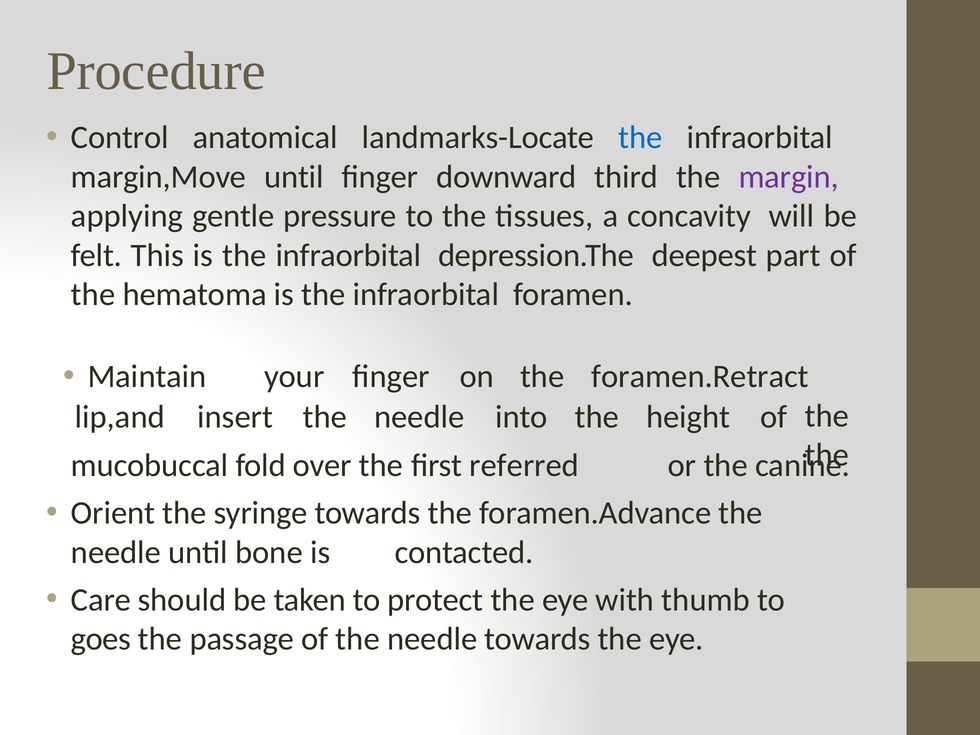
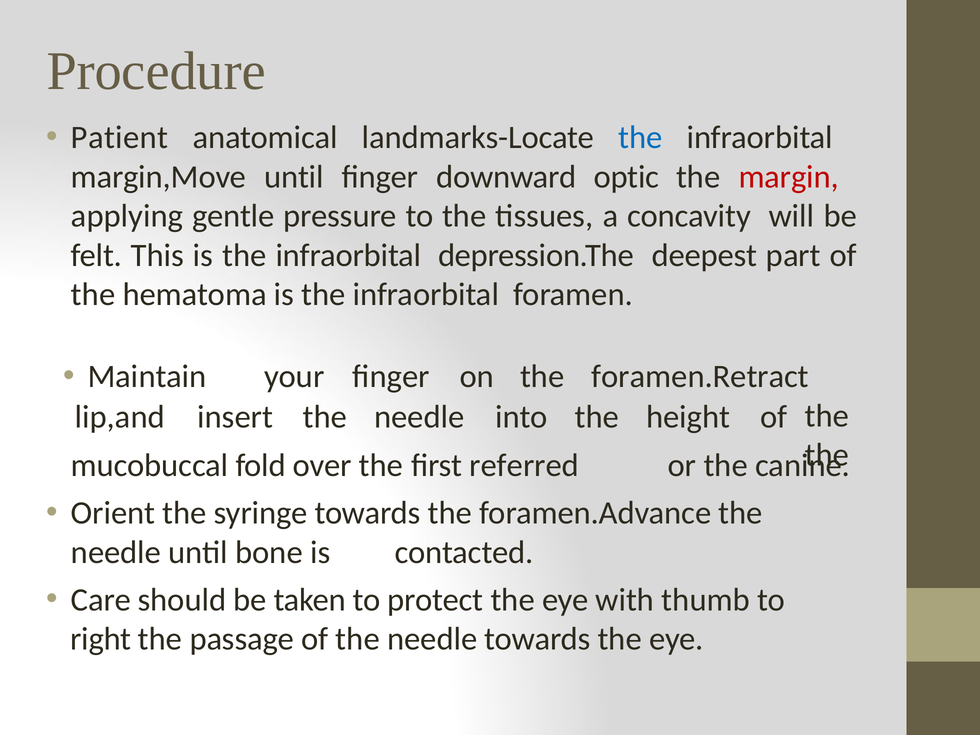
Control: Control -> Patient (120, 138)
third: third -> optic (626, 177)
margin colour: purple -> red (789, 177)
goes: goes -> right (101, 639)
